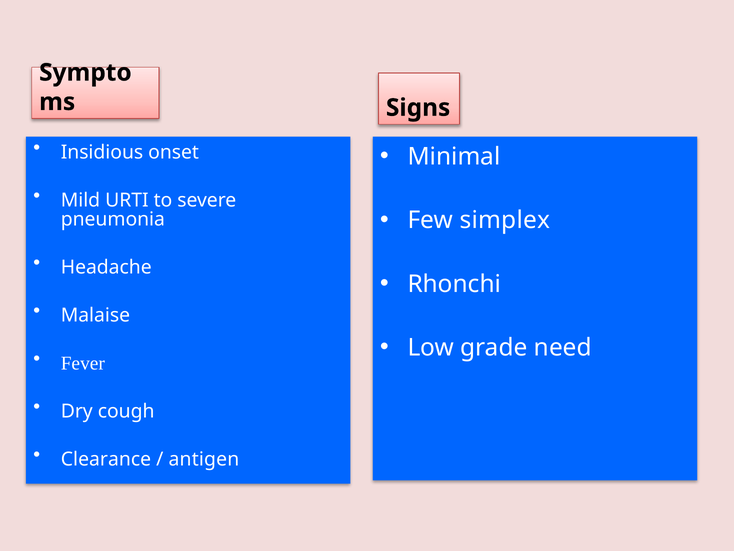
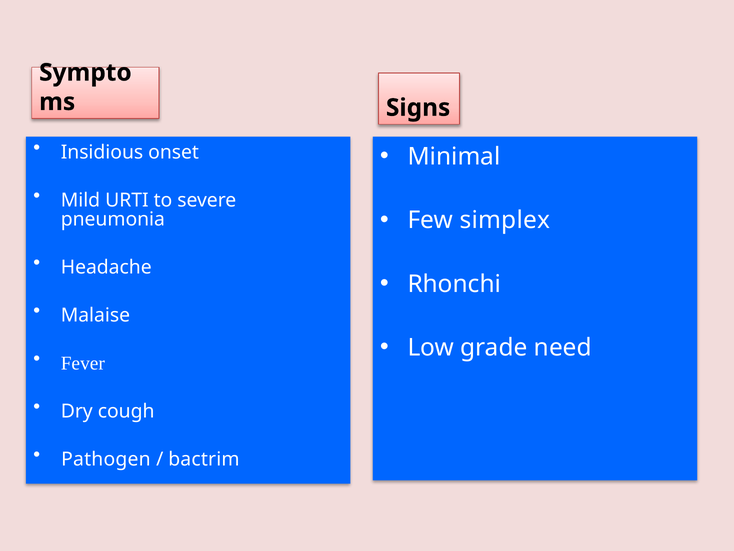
Clearance: Clearance -> Pathogen (106, 459)
antigen: antigen -> bactrim (204, 459)
